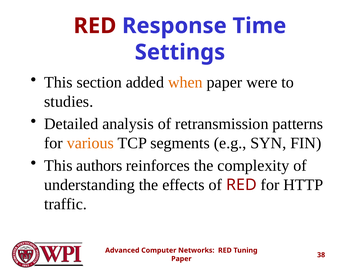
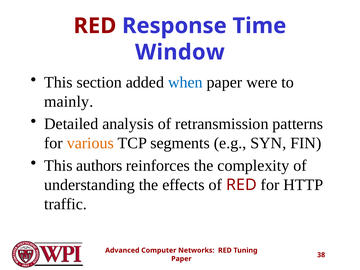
Settings: Settings -> Window (180, 52)
when colour: orange -> blue (185, 82)
studies: studies -> mainly (69, 102)
